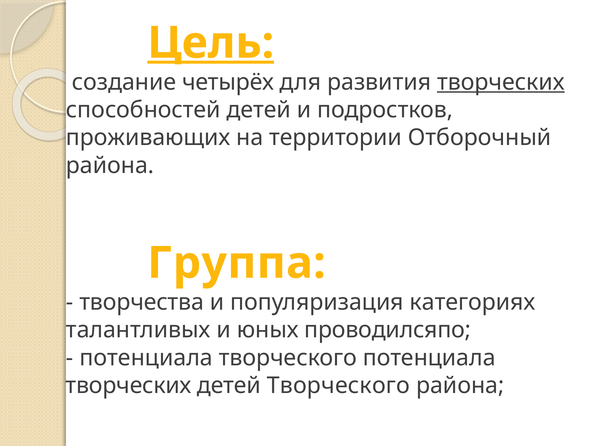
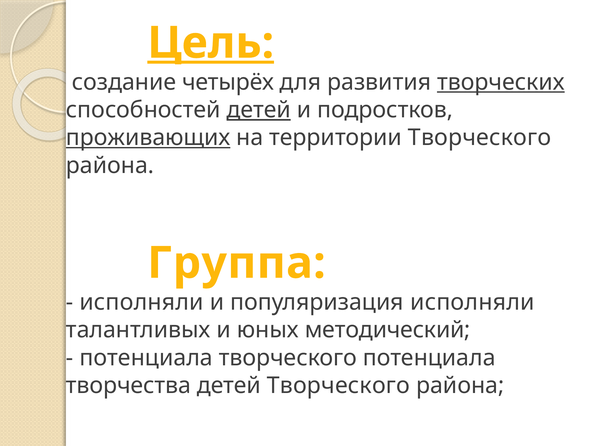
детей underline: none -> present (259, 110)
проживающих underline: none -> present (148, 138)
территории Отборочный: Отборочный -> Творческого (480, 138)
творчества: творчества -> исполняли (141, 302)
популяризация категориях: категориях -> исполняли (472, 302)
проводилсяпо: проводилсяпо -> методический (388, 330)
творческих: творческих -> творчества (128, 386)
